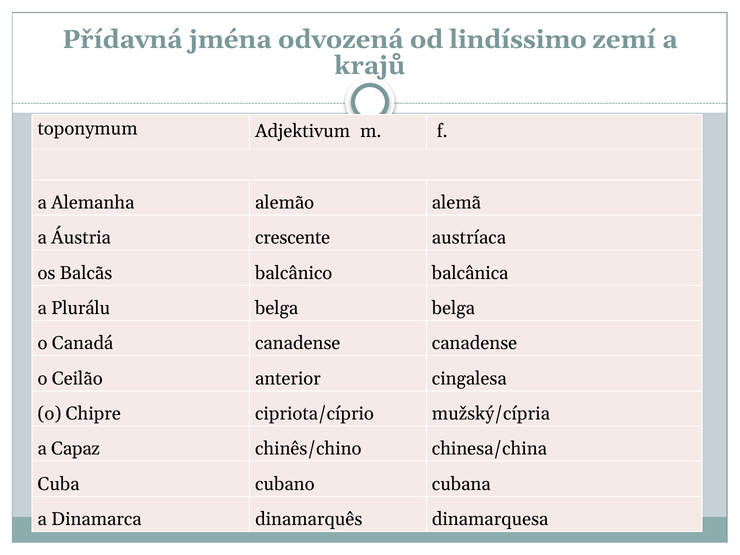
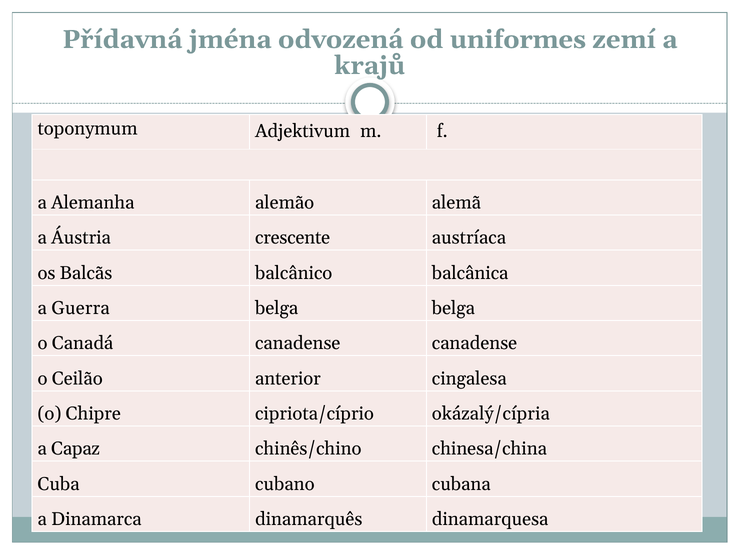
lindíssimo: lindíssimo -> uniformes (518, 39)
Plurálu: Plurálu -> Guerra (81, 308)
mužský/cípria: mužský/cípria -> okázalý/cípria (491, 414)
